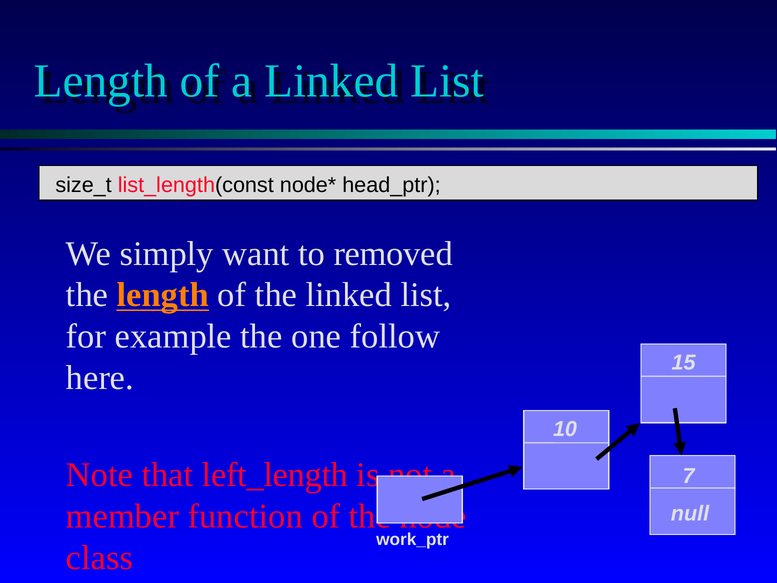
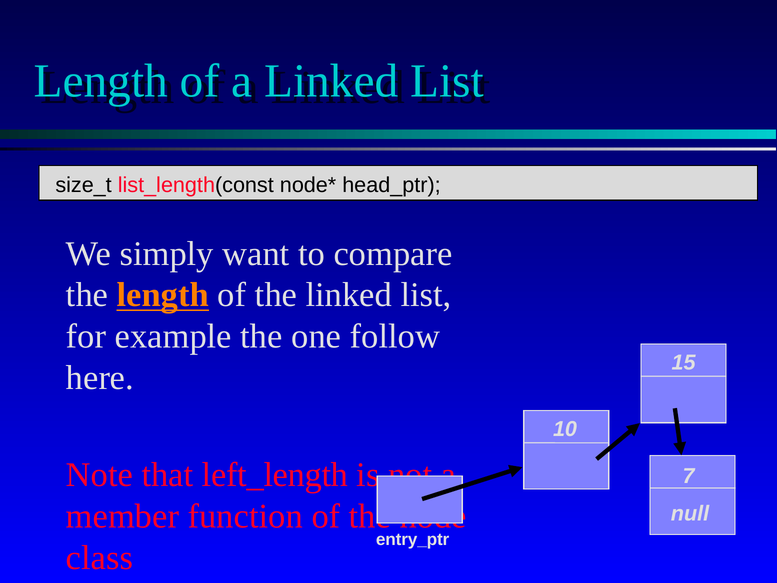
removed: removed -> compare (393, 254)
work_ptr: work_ptr -> entry_ptr (413, 539)
